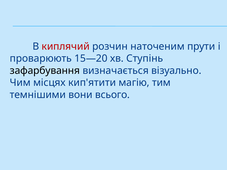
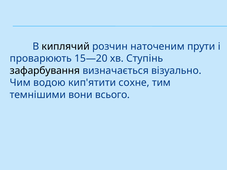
киплячий colour: red -> black (66, 46)
місцях: місцях -> водою (49, 83)
магію: магію -> сохне (134, 83)
